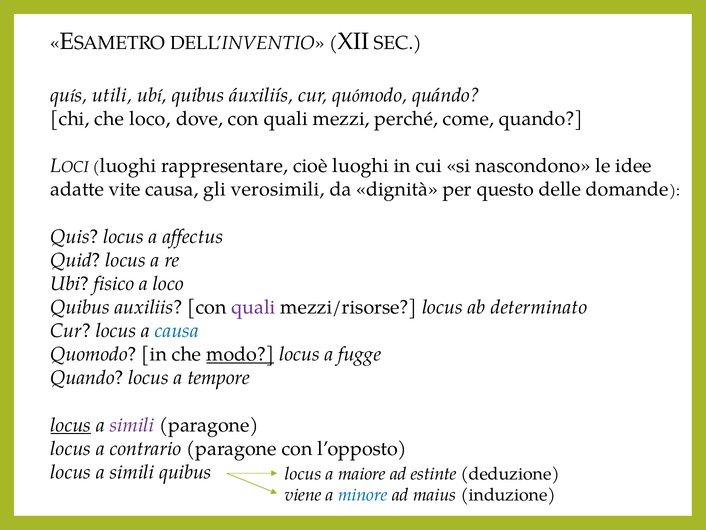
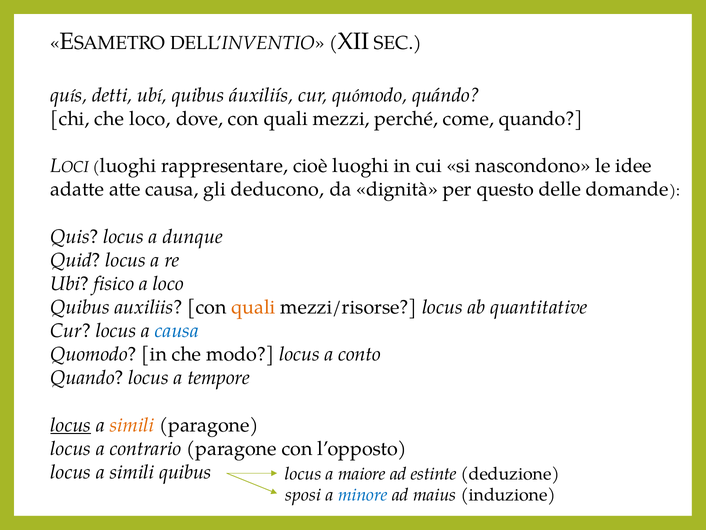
utili: utili -> detti (112, 95)
vite: vite -> atte (125, 189)
verosimili: verosimili -> deducono (278, 189)
affectus: affectus -> dunque (193, 236)
quali colour: purple -> orange (253, 307)
determinato: determinato -> quantitative (539, 307)
modo underline: present -> none (240, 354)
fugge: fugge -> conto (360, 354)
simili colour: purple -> orange (132, 425)
viene: viene -> sposi (303, 494)
